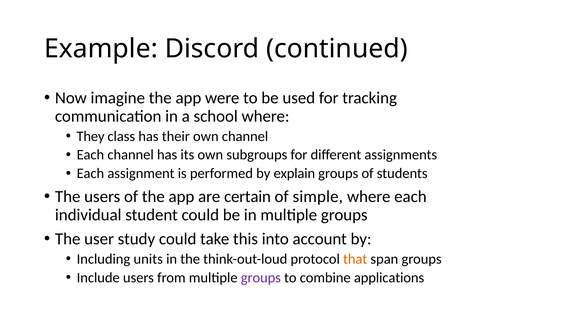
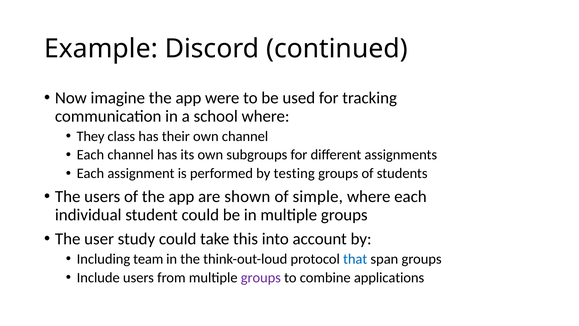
explain: explain -> testing (294, 173)
certain: certain -> shown (247, 196)
units: units -> team (148, 259)
that colour: orange -> blue (355, 259)
